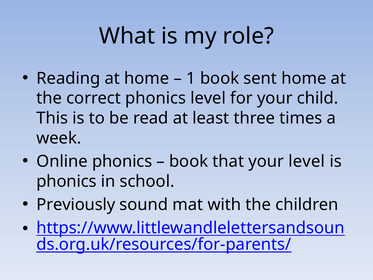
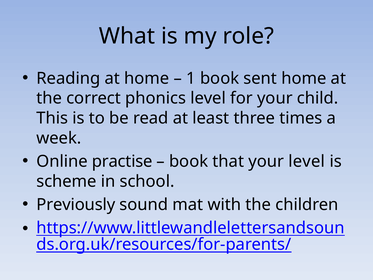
Online phonics: phonics -> practise (122, 161)
phonics: phonics -> scheme (66, 181)
